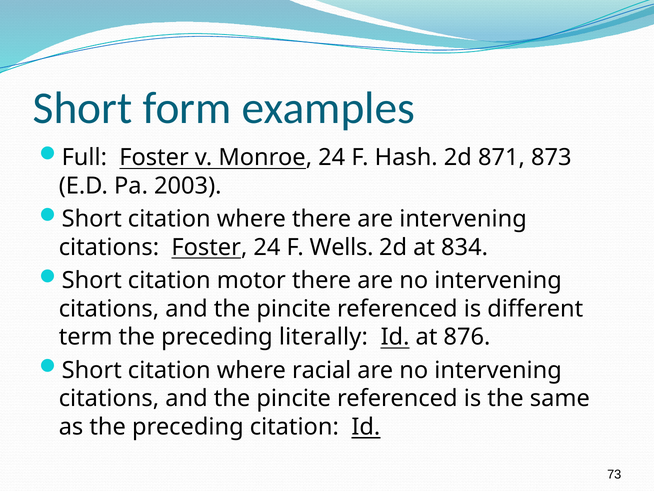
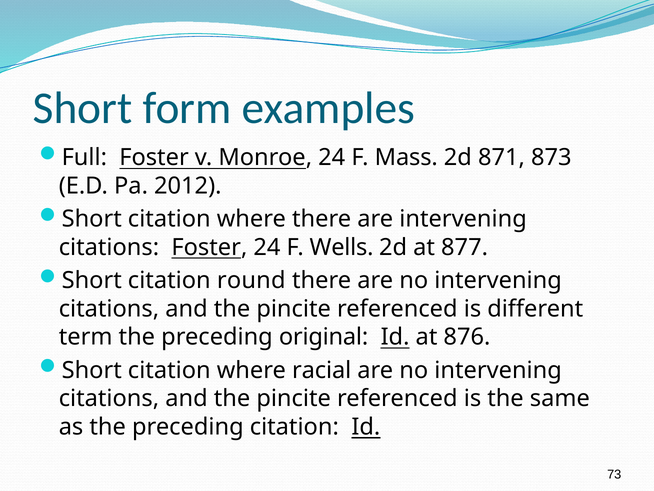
Hash: Hash -> Mass (406, 157)
2003: 2003 -> 2012 (188, 186)
834: 834 -> 877 (465, 247)
motor: motor -> round (251, 280)
literally: literally -> original (324, 337)
